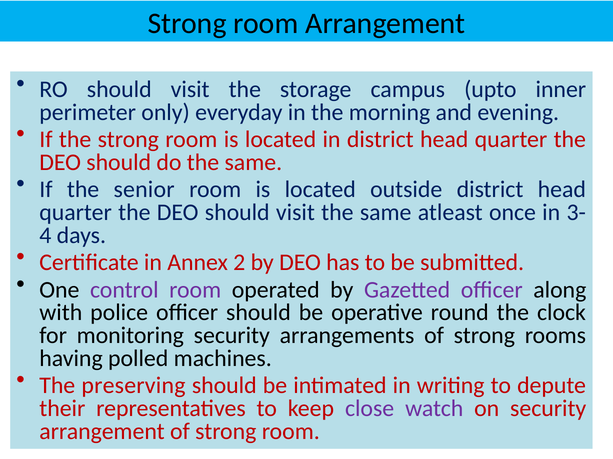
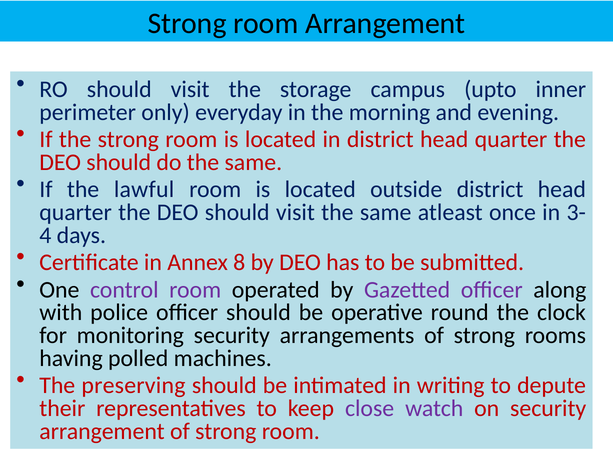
senior: senior -> lawful (144, 190)
2: 2 -> 8 (239, 263)
